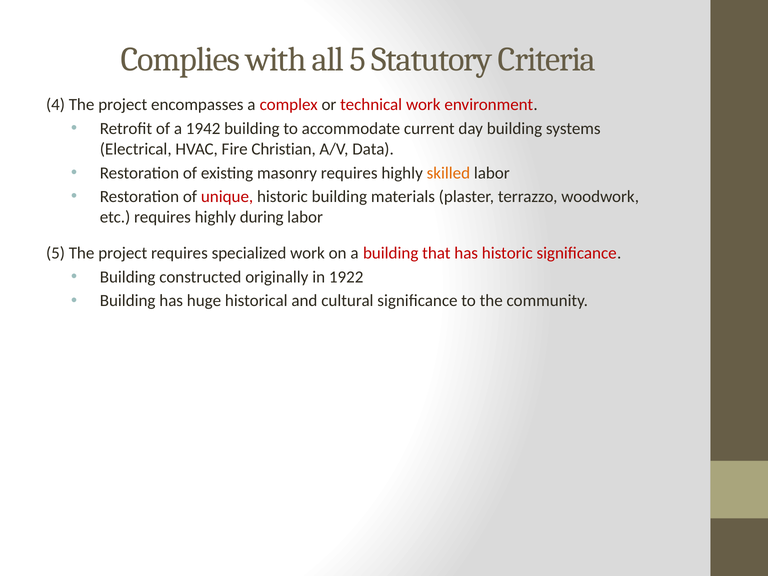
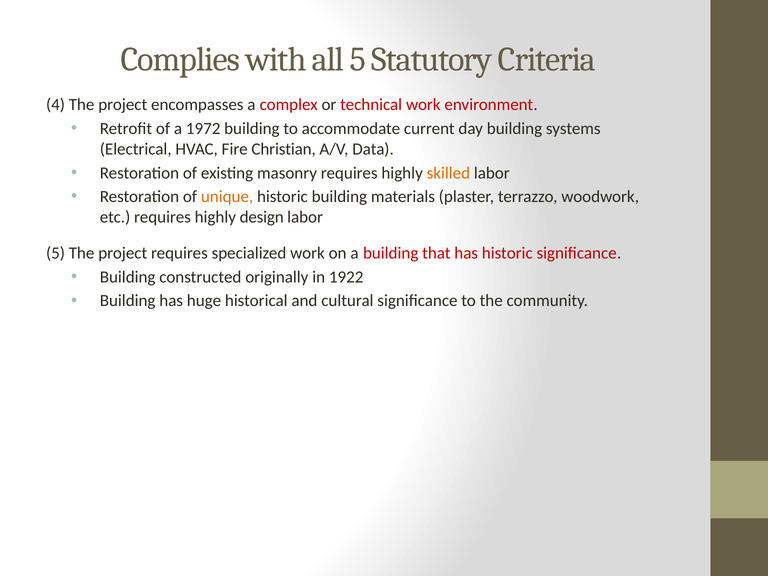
1942: 1942 -> 1972 (203, 129)
unique colour: red -> orange (227, 197)
during: during -> design (262, 217)
